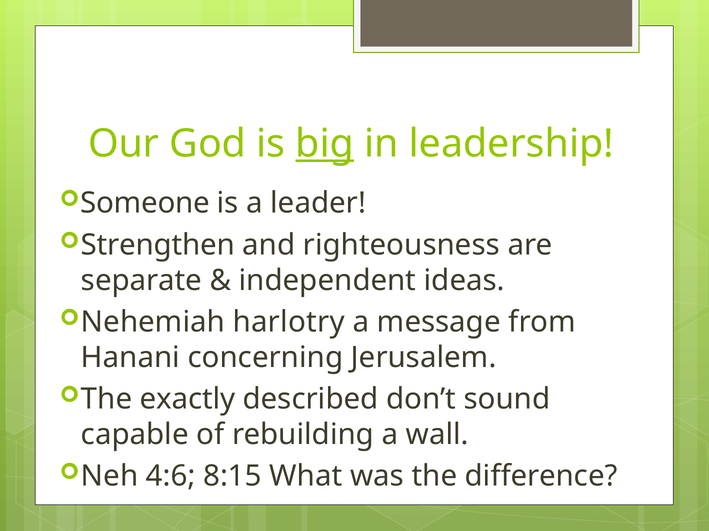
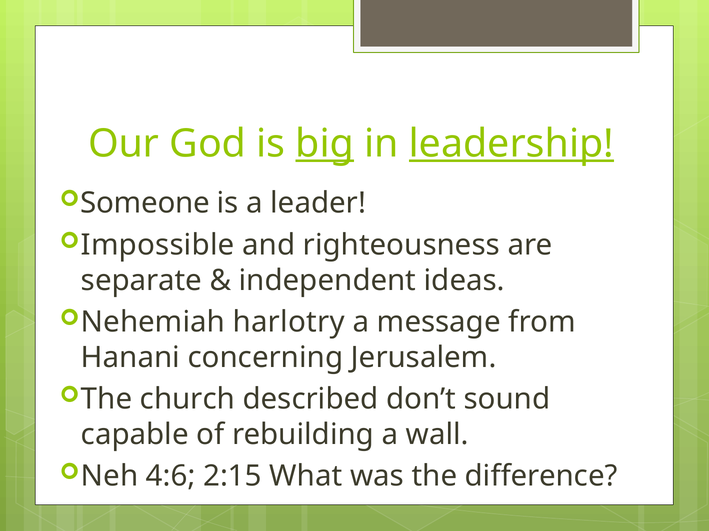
leadership underline: none -> present (511, 144)
Strengthen: Strengthen -> Impossible (158, 245)
exactly: exactly -> church (187, 400)
8:15: 8:15 -> 2:15 (232, 477)
